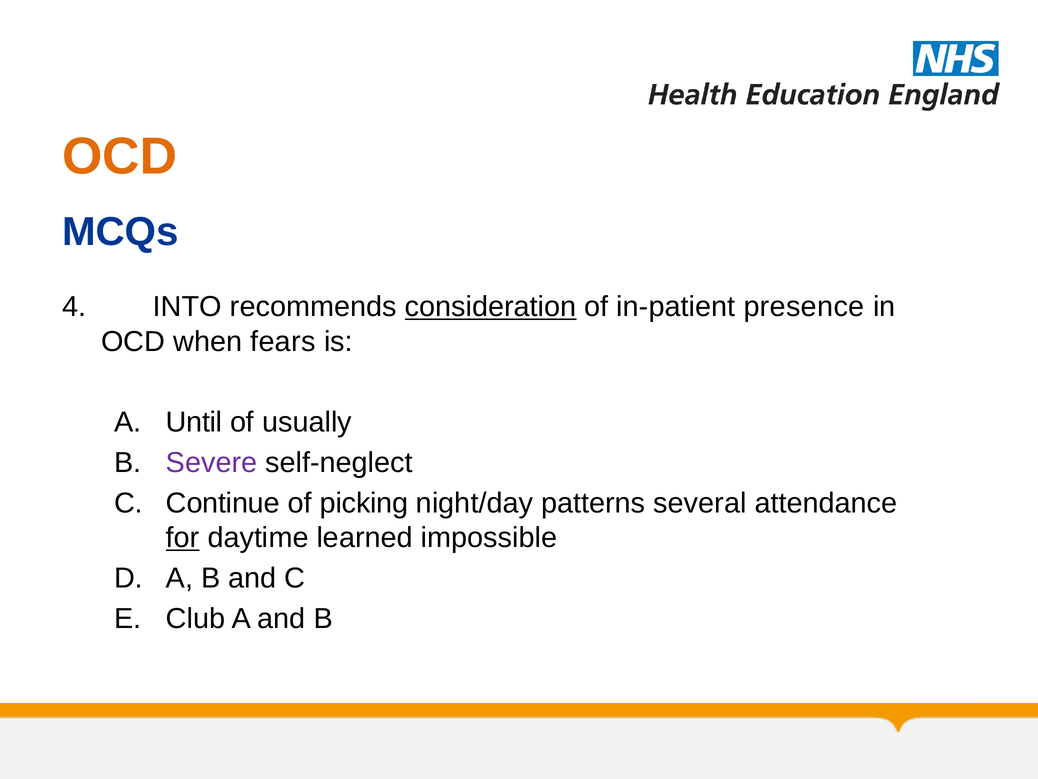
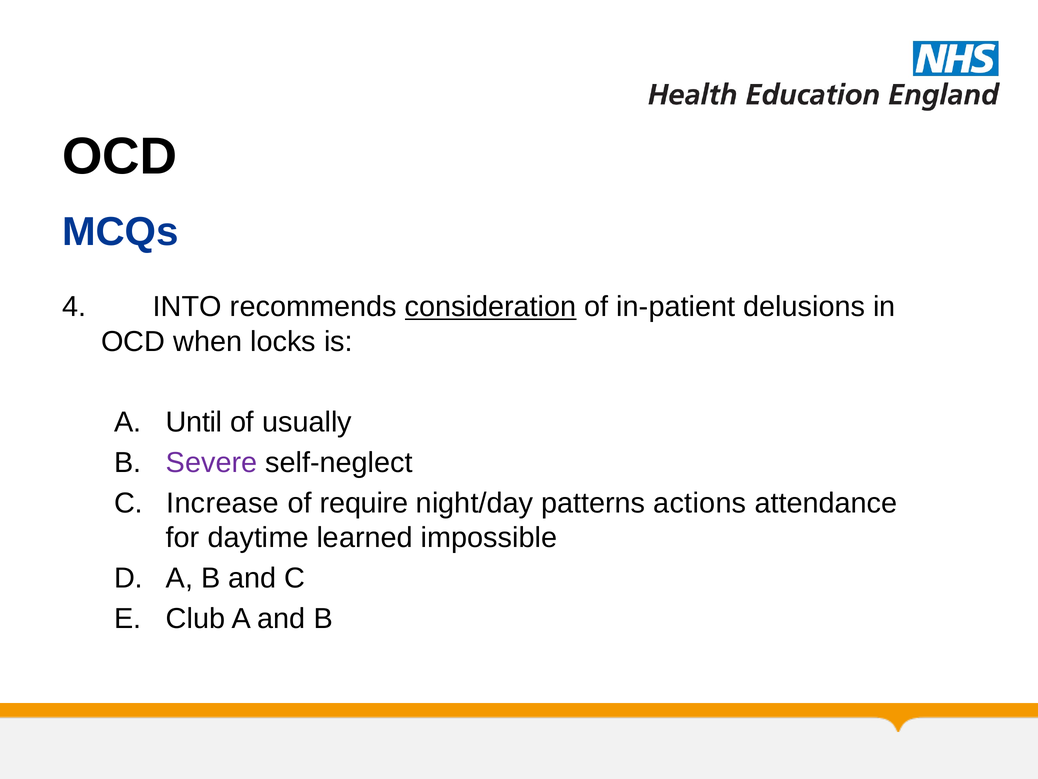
OCD colour: orange -> black (120, 156)
presence: presence -> delusions (804, 307)
fears: fears -> locks (283, 341)
Continue: Continue -> Increase (223, 503)
picking: picking -> require (364, 503)
several: several -> actions (700, 503)
for underline: present -> none (183, 537)
